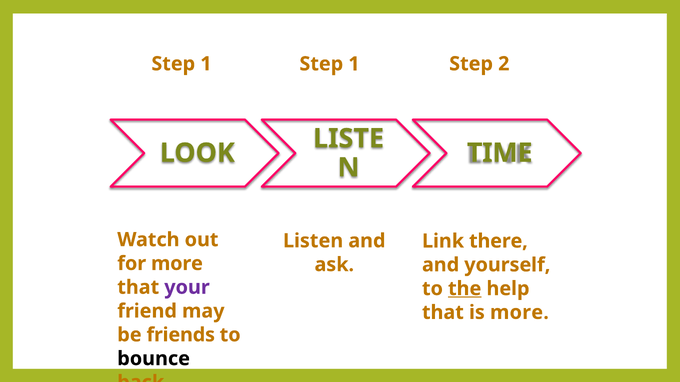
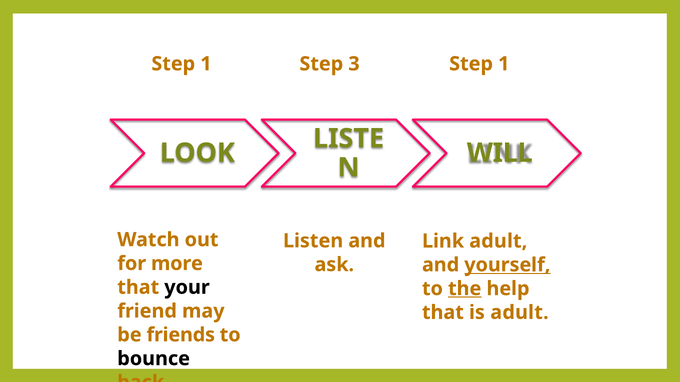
1 Step 1: 1 -> 3 (354, 64)
2: 2 -> 1 (504, 64)
TIME: TIME -> WILL (500, 153)
Link there: there -> adult (498, 241)
yourself underline: none -> present (507, 265)
your colour: purple -> black (187, 288)
is more: more -> adult (519, 313)
